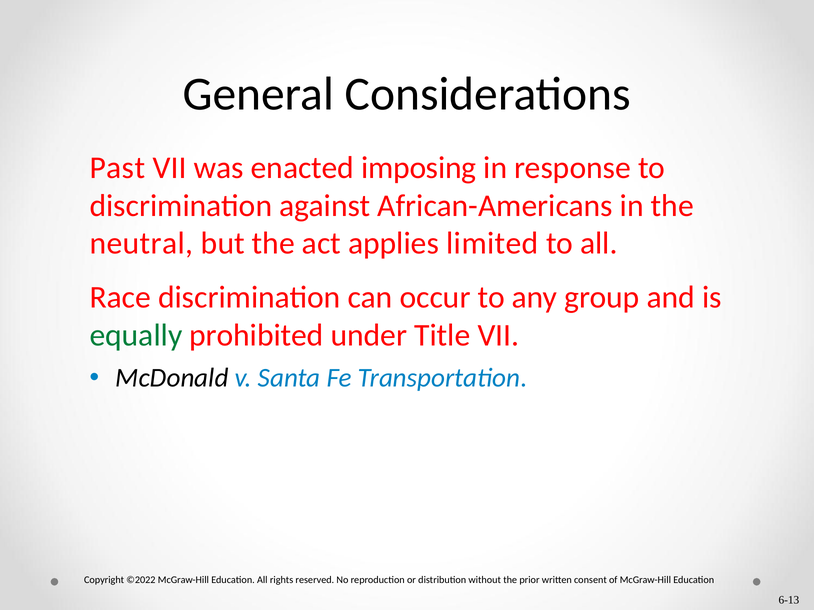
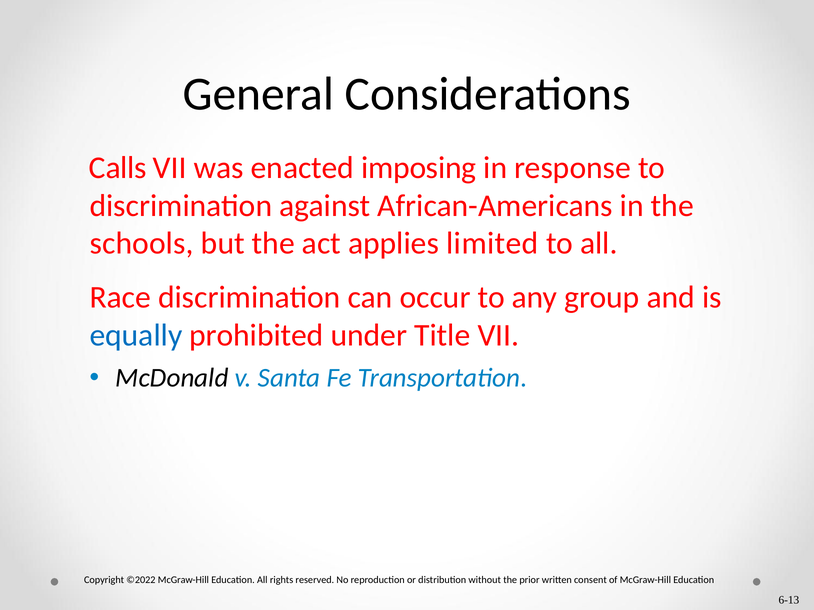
Past: Past -> Calls (118, 168)
neutral: neutral -> schools (142, 244)
equally colour: green -> blue (136, 336)
